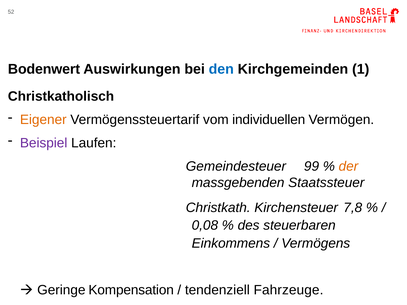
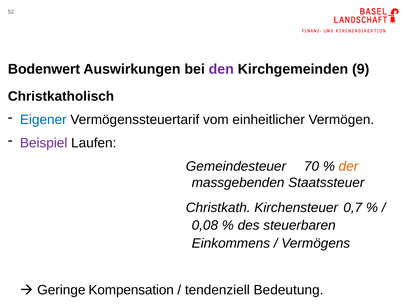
den colour: blue -> purple (221, 69)
1: 1 -> 9 (361, 69)
Eigener colour: orange -> blue (43, 120)
individuellen: individuellen -> einheitlicher (269, 120)
99: 99 -> 70 (312, 166)
7,8: 7,8 -> 0,7 (353, 208)
Fahrzeuge: Fahrzeuge -> Bedeutung (289, 290)
